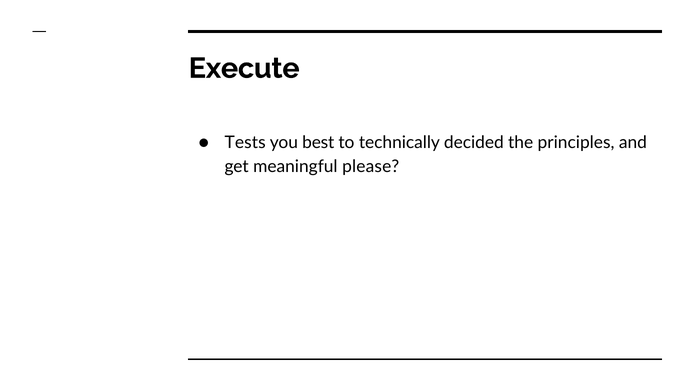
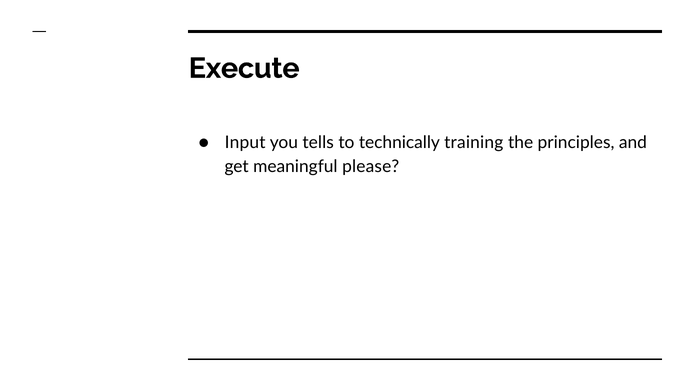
Tests: Tests -> Input (245, 143)
best: best -> tells (318, 143)
decided: decided -> training (474, 143)
